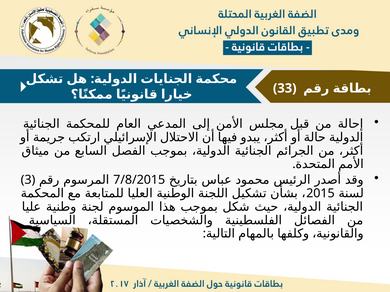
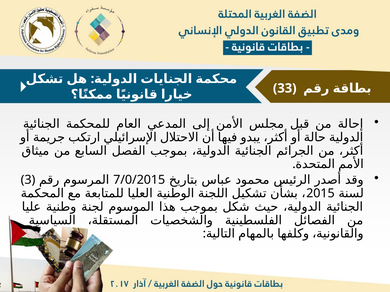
7/8/2015: 7/8/2015 -> 7/0/2015 (139, 180)
